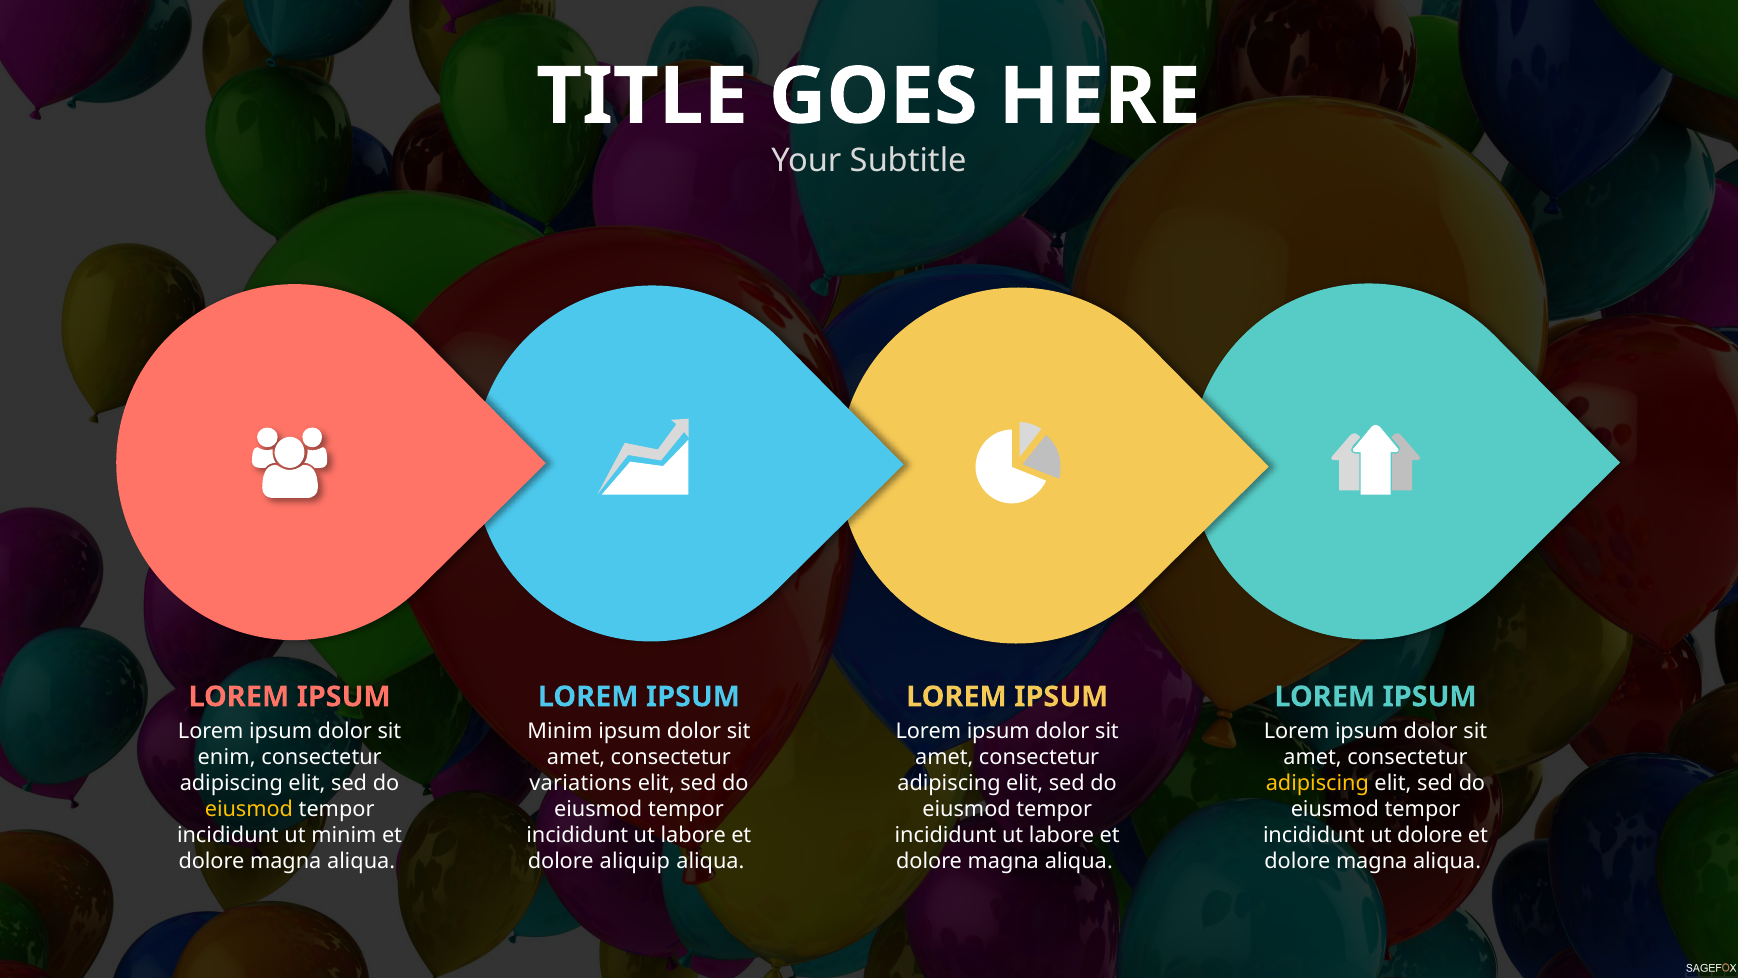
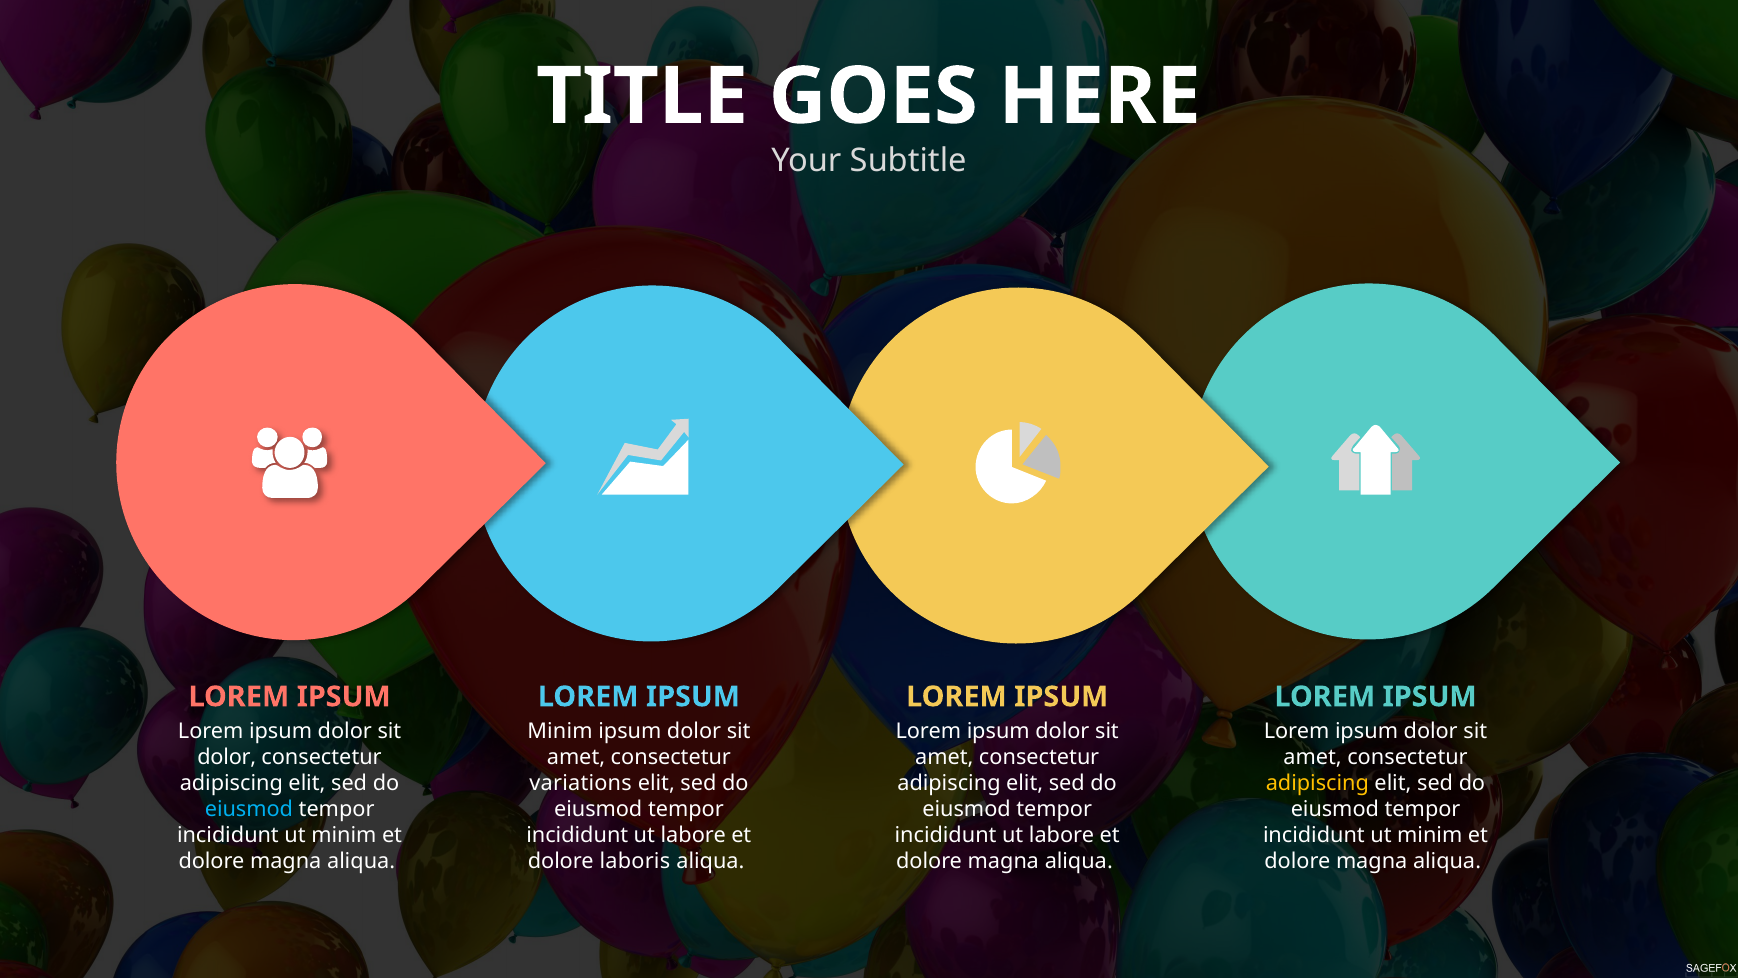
enim: enim -> dolor (227, 757)
eiusmod colour: yellow -> light blue (249, 809)
dolore: dolore -> minim (1430, 835)
aliquip: aliquip -> laboris (635, 861)
